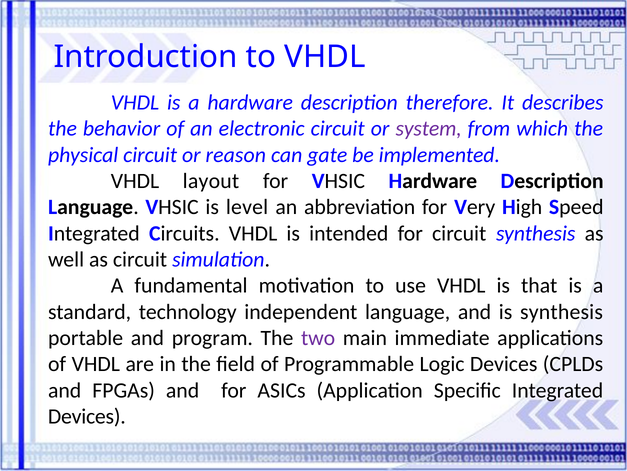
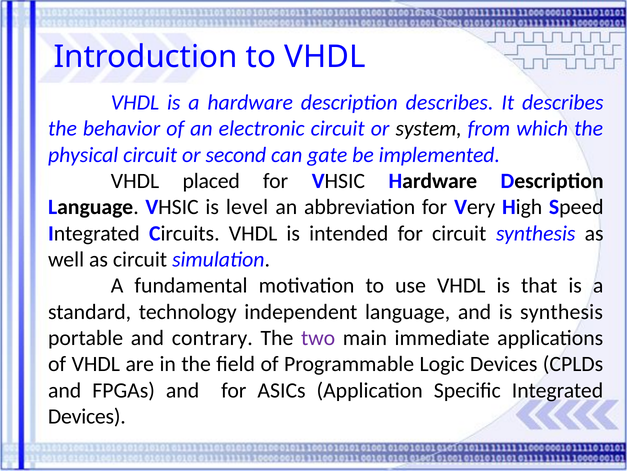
description therefore: therefore -> describes (450, 102)
system colour: purple -> black (429, 129)
reason: reason -> second (236, 155)
layout: layout -> placed (211, 181)
program: program -> contrary (212, 337)
